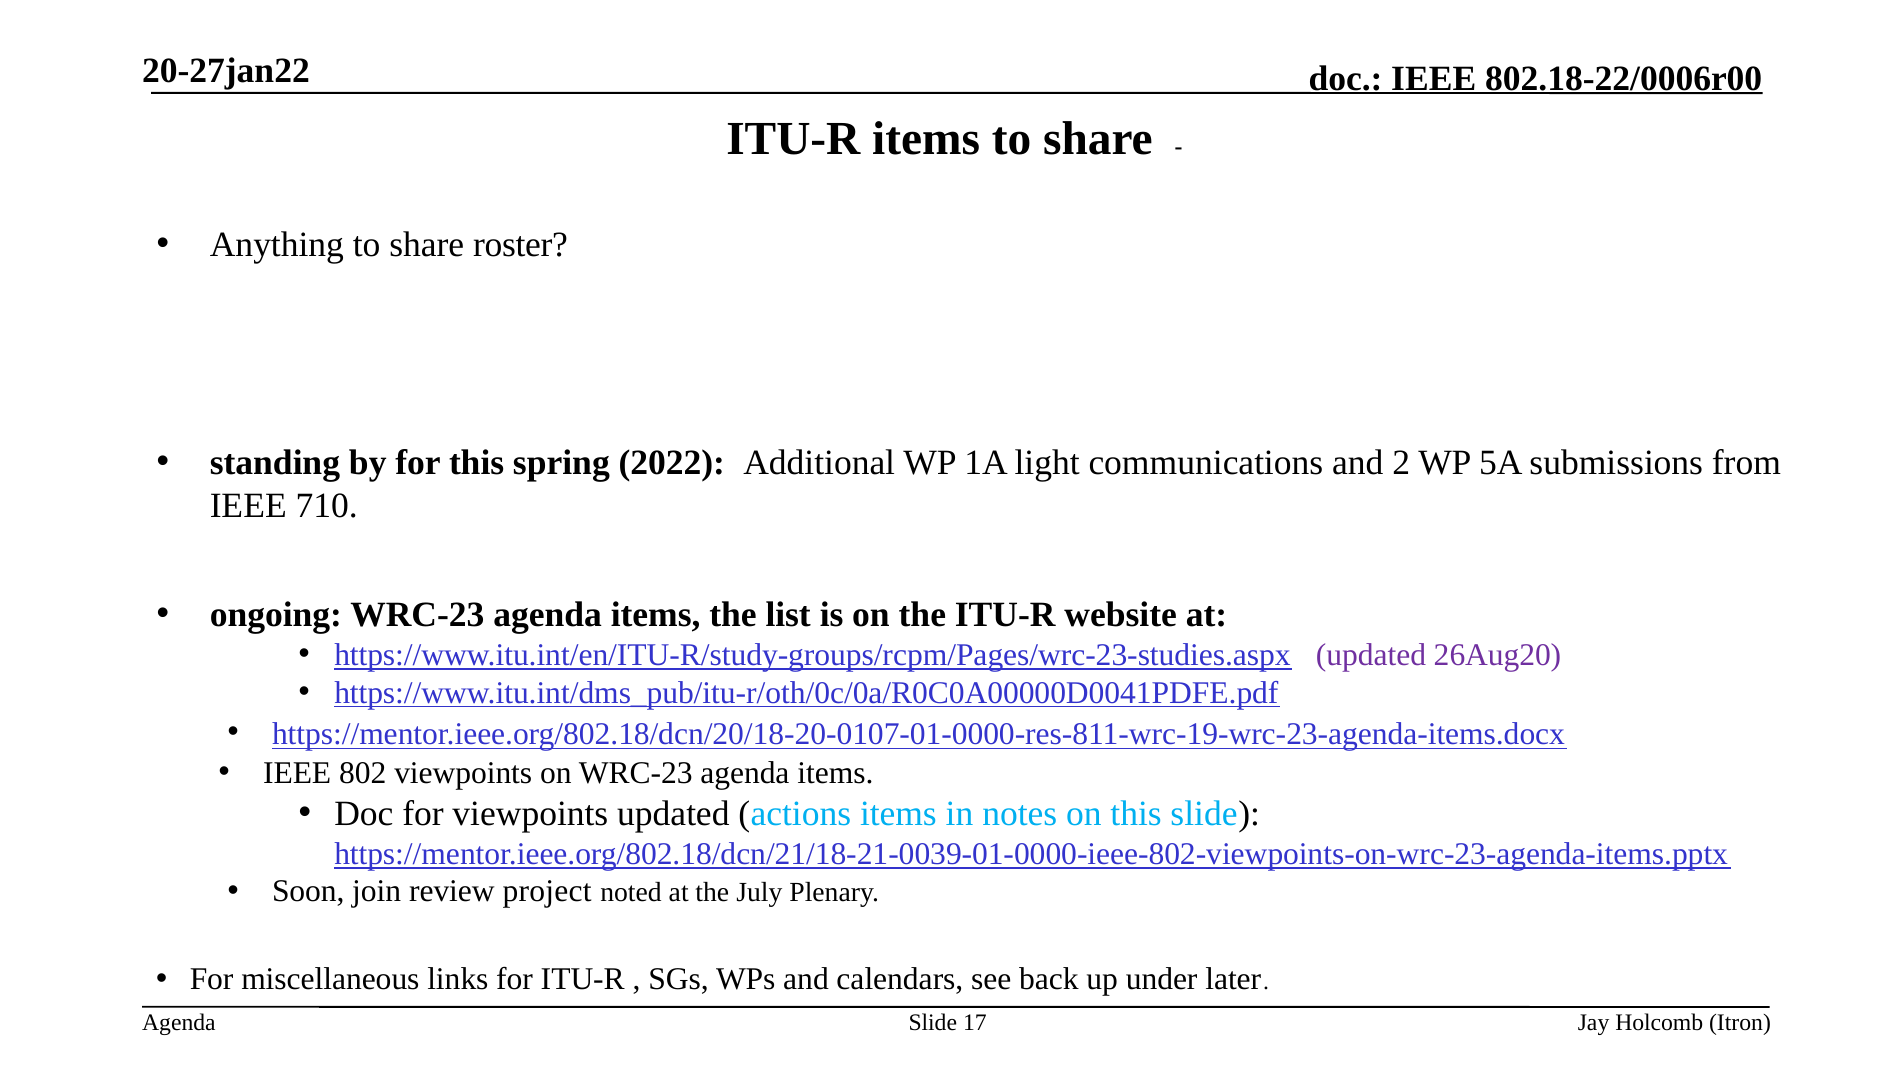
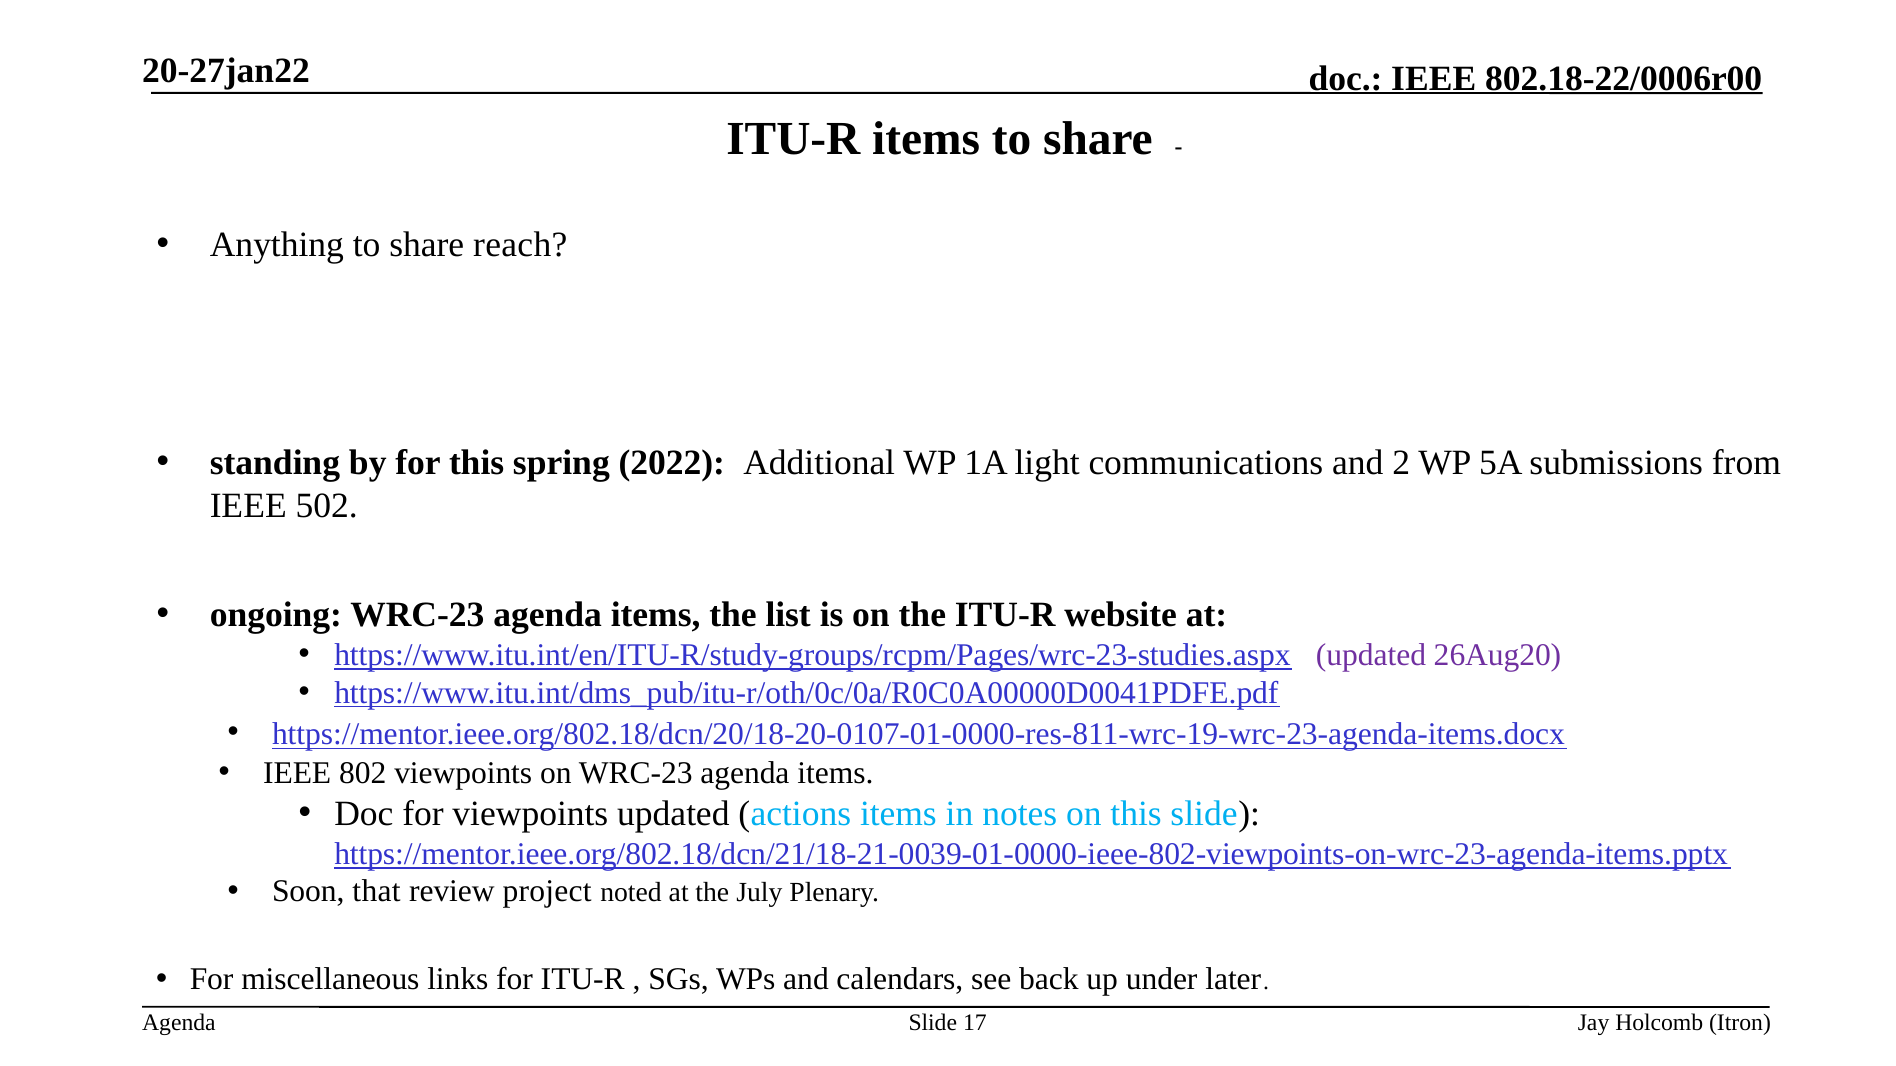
roster: roster -> reach (520, 245)
710: 710 -> 502 (327, 506)
join: join -> that (377, 892)
